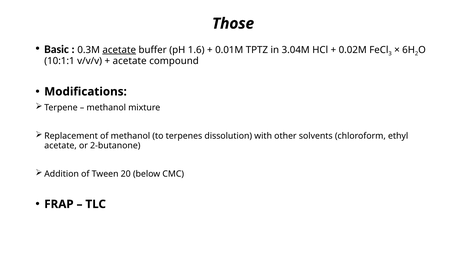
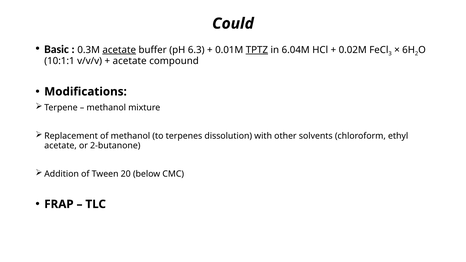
Those: Those -> Could (233, 24)
1.6: 1.6 -> 6.3 (196, 50)
TPTZ underline: none -> present (257, 50)
3.04M: 3.04M -> 6.04M (296, 50)
